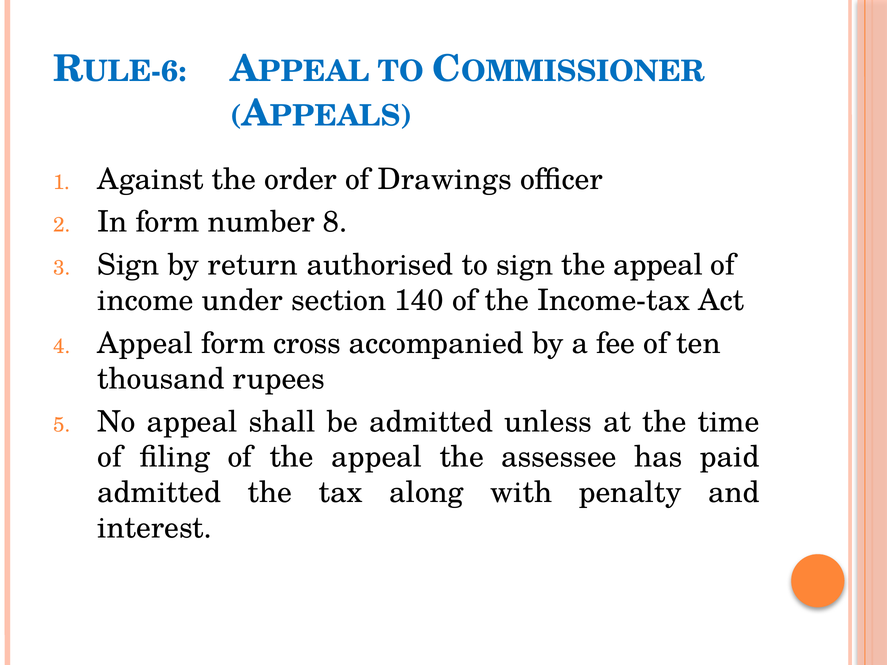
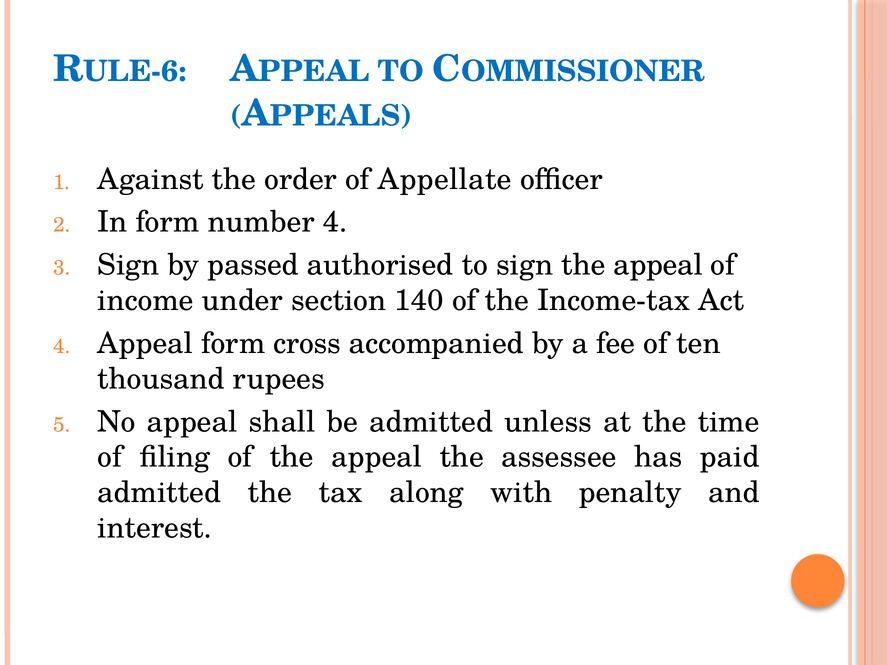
Drawings: Drawings -> Appellate (445, 179)
number 8: 8 -> 4 (335, 222)
return: return -> passed (253, 265)
